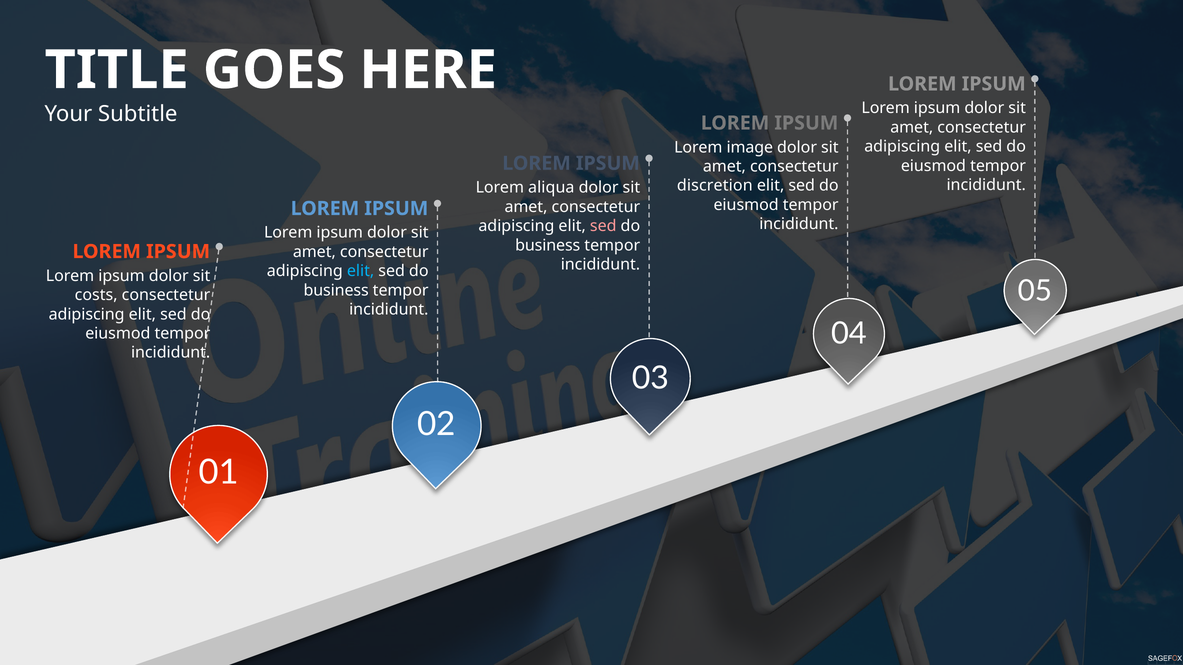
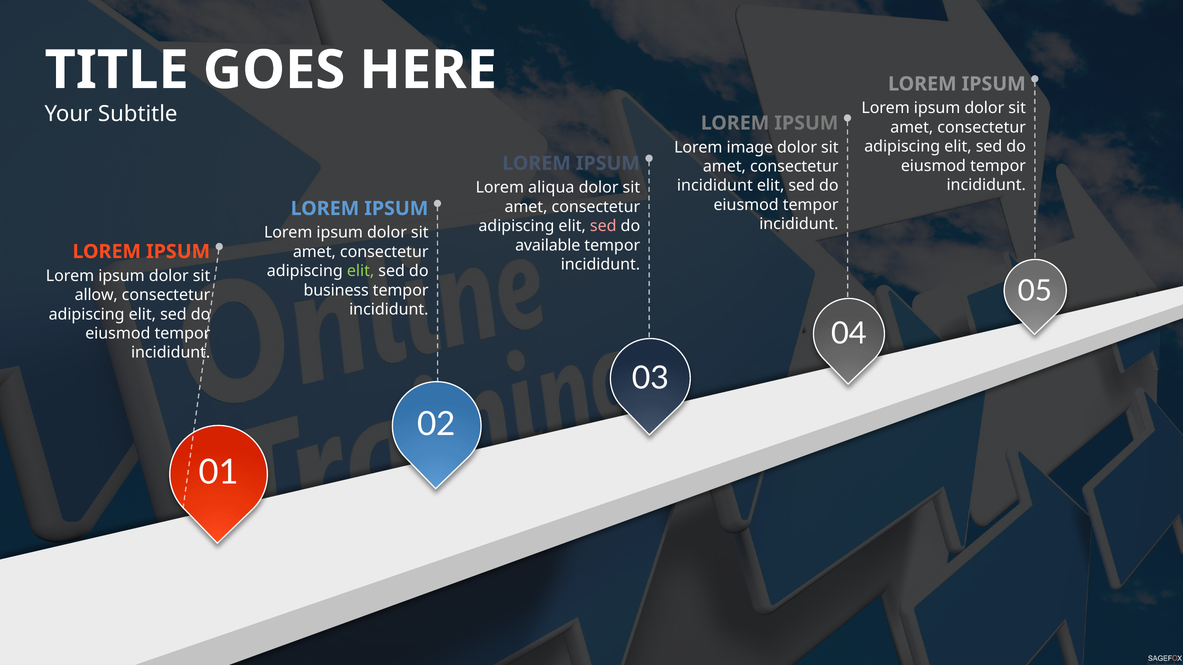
discretion: discretion -> incididunt (715, 186)
business: business -> available (548, 245)
elit colour: light blue -> light green (361, 271)
costs: costs -> allow (96, 295)
